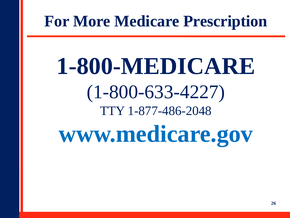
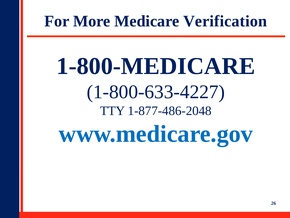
Prescription: Prescription -> Verification (225, 21)
